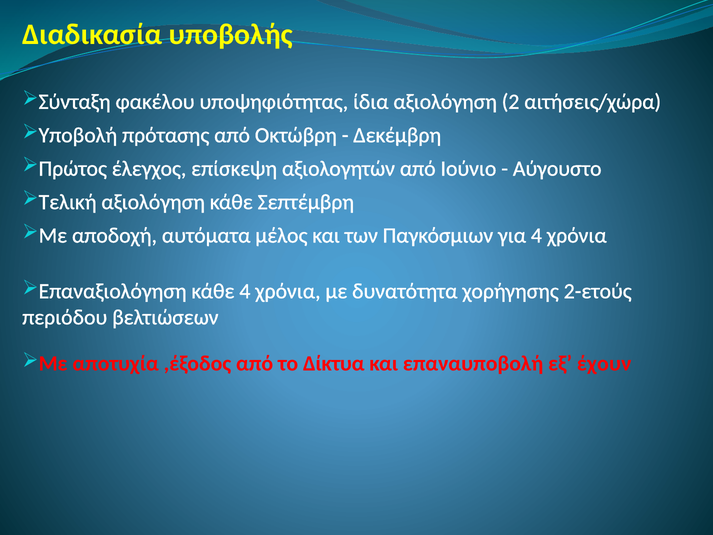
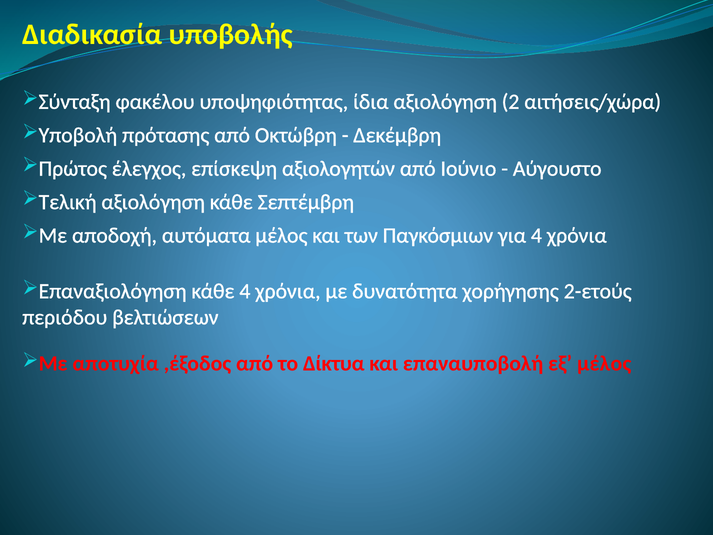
εξ έχουν: έχουν -> μέλος (604, 363)
